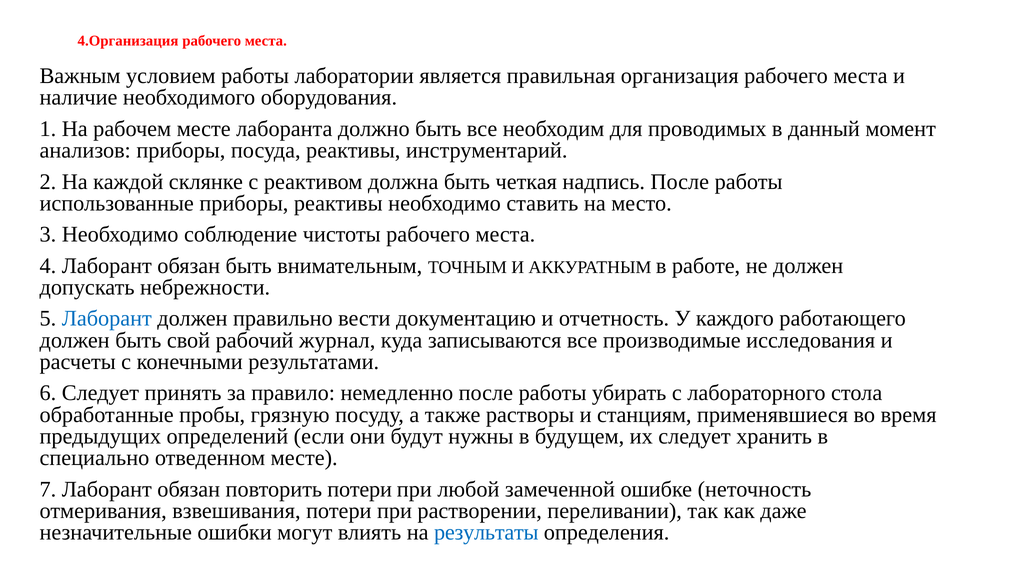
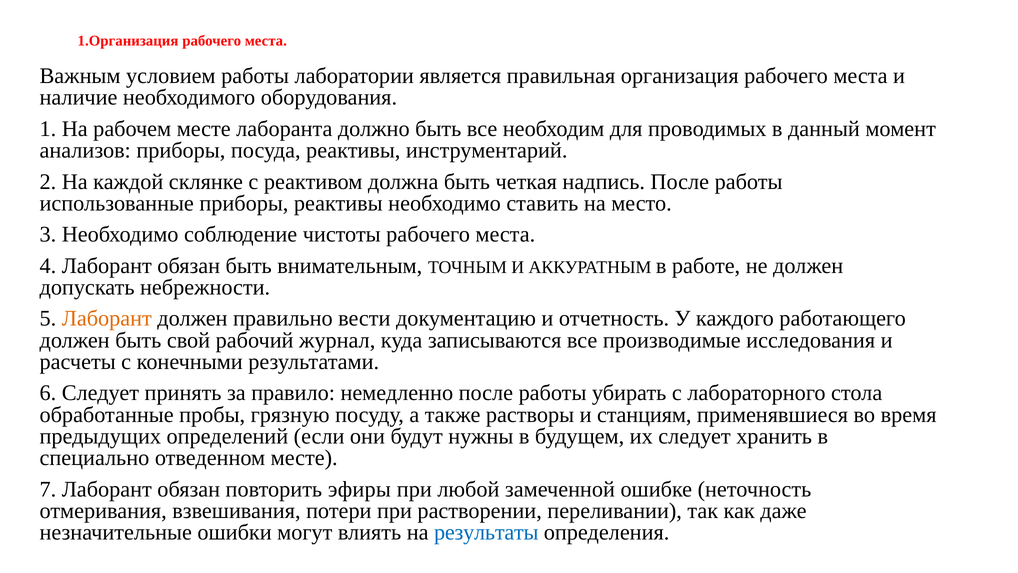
4.Организация: 4.Организация -> 1.Организация (128, 41)
Лаборант colour: blue -> orange (107, 318)
повторить потери: потери -> эфиры (359, 489)
